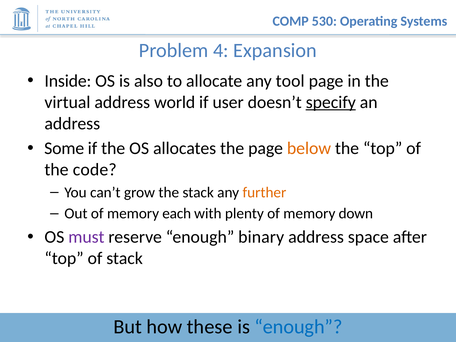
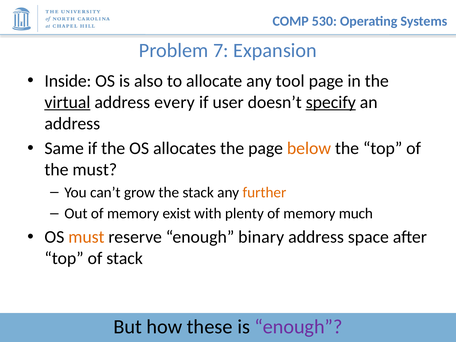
4: 4 -> 7 (221, 50)
virtual underline: none -> present (67, 102)
world: world -> every (174, 102)
Some: Some -> Same (64, 148)
the code: code -> must (95, 170)
each: each -> exist (177, 214)
down: down -> much (356, 214)
must colour: purple -> orange (86, 237)
enough colour: blue -> purple (298, 327)
